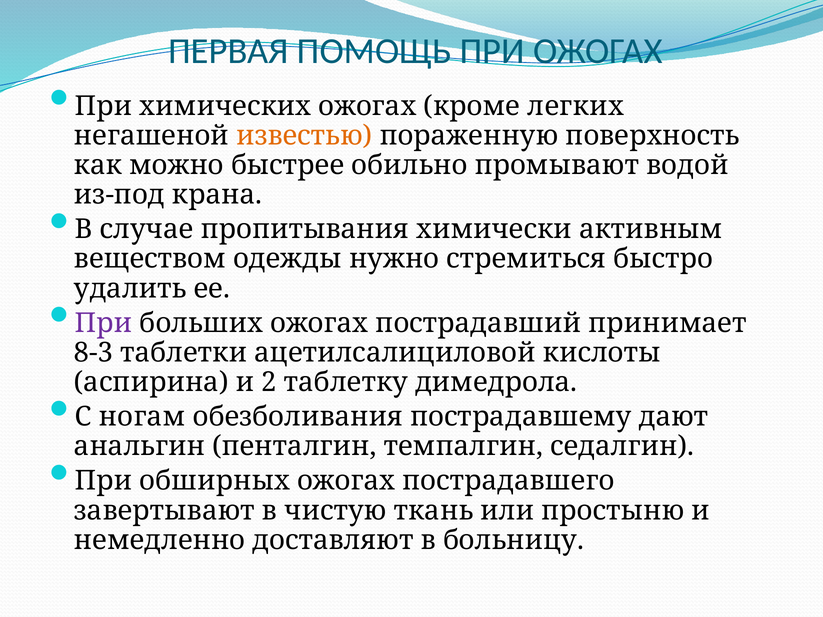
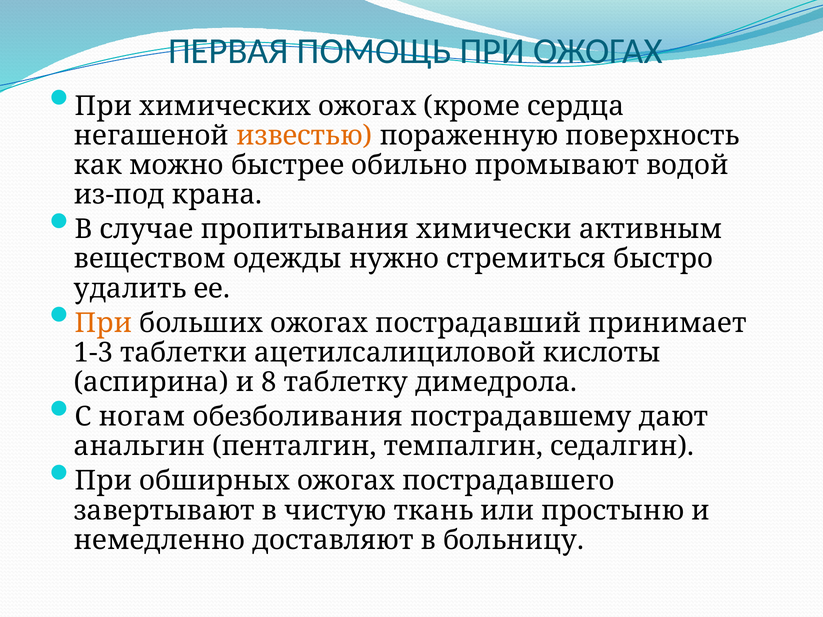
легких: легких -> сердца (576, 106)
При colour: purple -> orange (104, 323)
8-3: 8-3 -> 1-3 (93, 353)
2: 2 -> 8 (269, 382)
